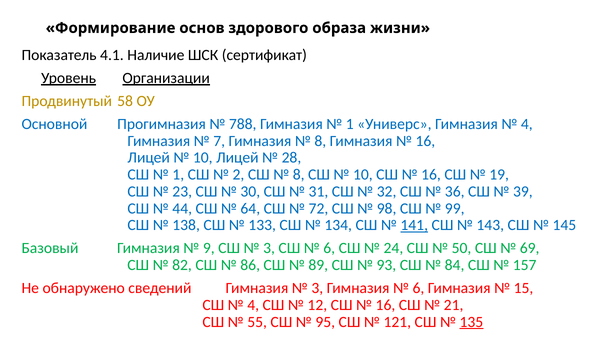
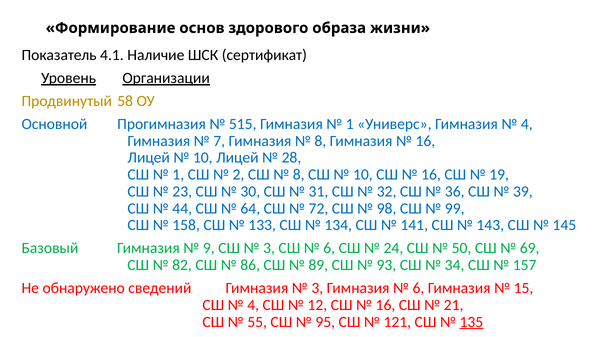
788: 788 -> 515 (243, 124)
138: 138 -> 158 (186, 226)
141 underline: present -> none (414, 226)
84: 84 -> 34 (455, 266)
